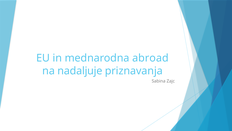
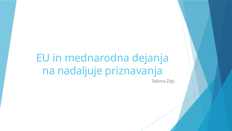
abroad: abroad -> dejanja (150, 58)
